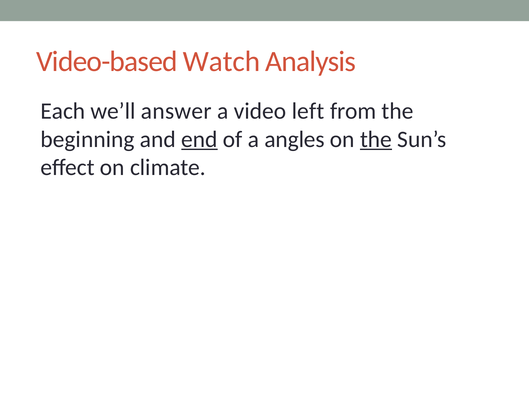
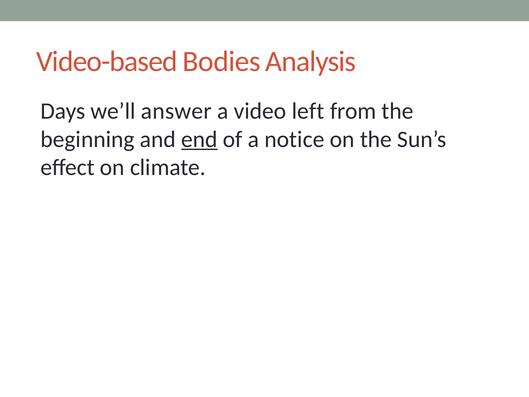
Watch: Watch -> Bodies (222, 62)
Each: Each -> Days (63, 111)
angles: angles -> notice (294, 139)
the underline: present -> none (376, 139)
